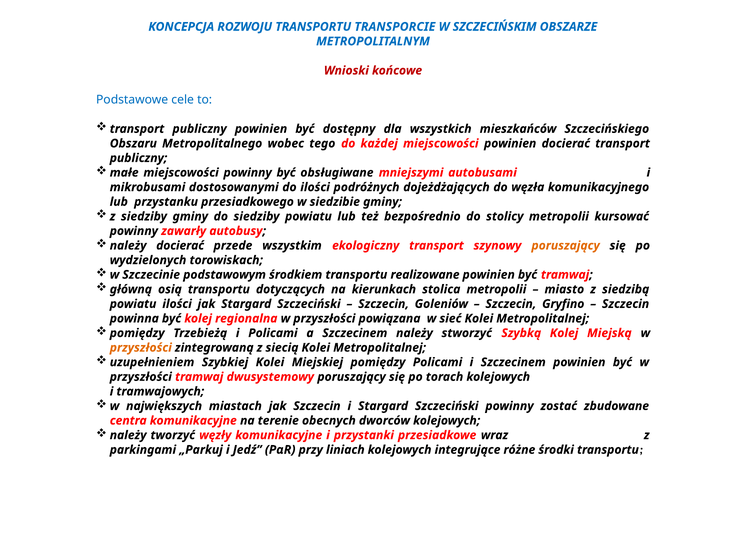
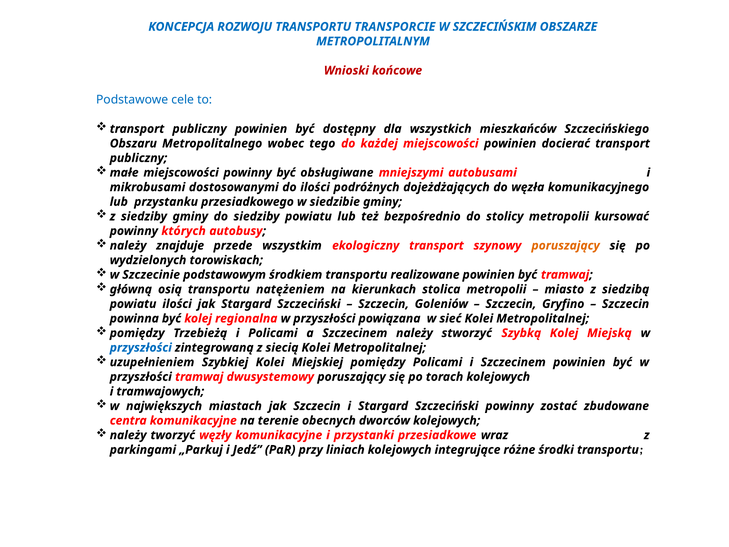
zawarły: zawarły -> których (184, 231)
należy docierać: docierać -> znajduje (180, 245)
dotyczących: dotyczących -> natężeniem (290, 289)
przyszłości colour: orange -> blue (141, 347)
